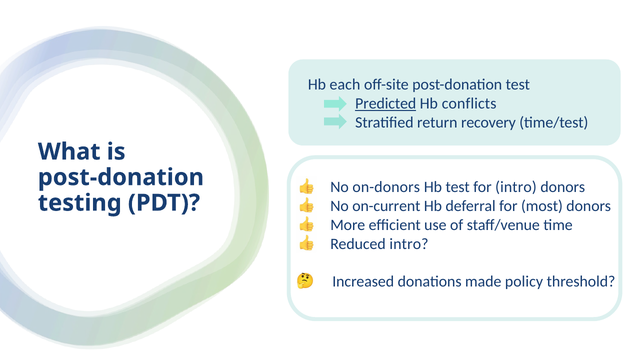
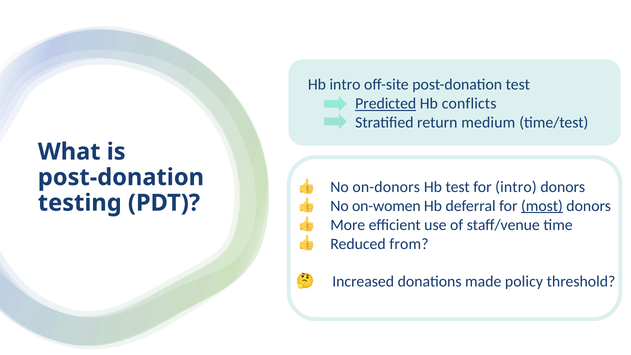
Hb each: each -> intro (345, 85)
recovery: recovery -> medium (488, 122)
on-current: on-current -> on-women (386, 206)
most underline: none -> present (542, 206)
Reduced intro: intro -> from (409, 244)
